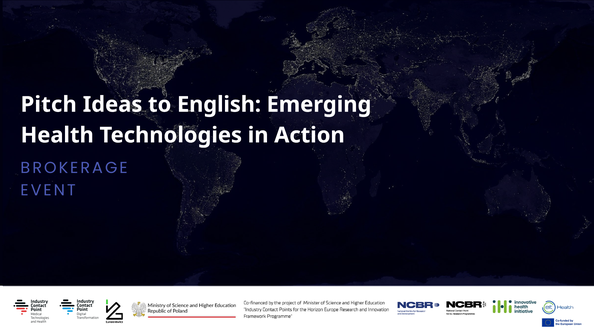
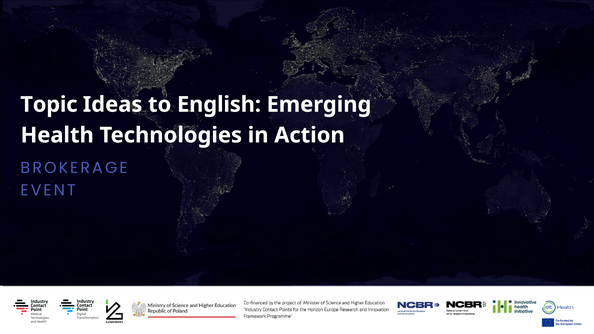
Pitch: Pitch -> Topic (49, 105)
